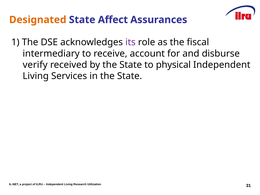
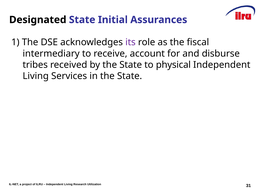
Designated colour: orange -> black (38, 20)
Affect: Affect -> Initial (113, 20)
verify: verify -> tribes (35, 65)
